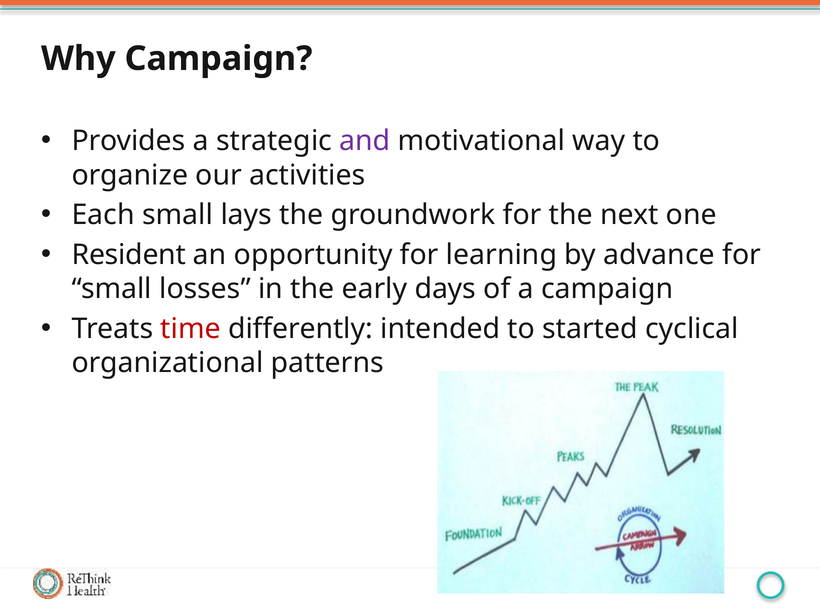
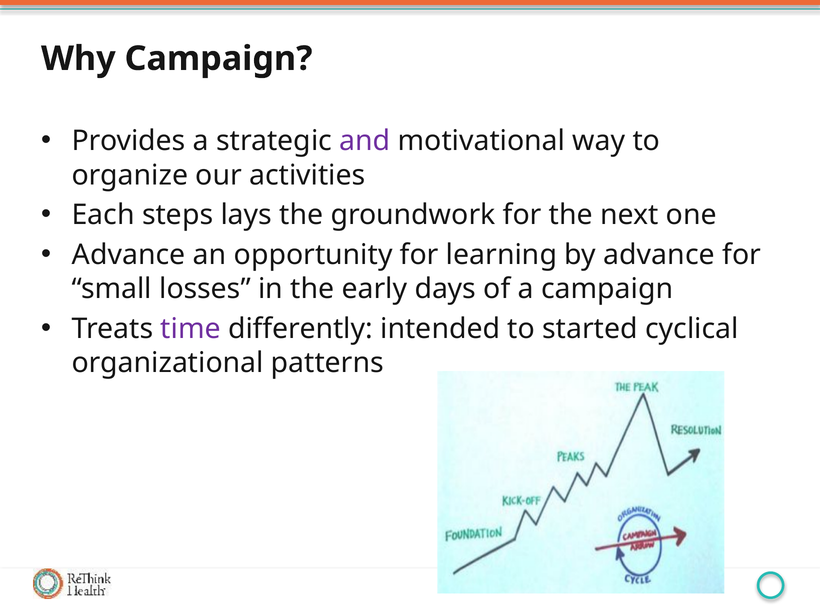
Each small: small -> steps (178, 215)
Resident: Resident -> Advance (129, 255)
time colour: red -> purple (191, 329)
